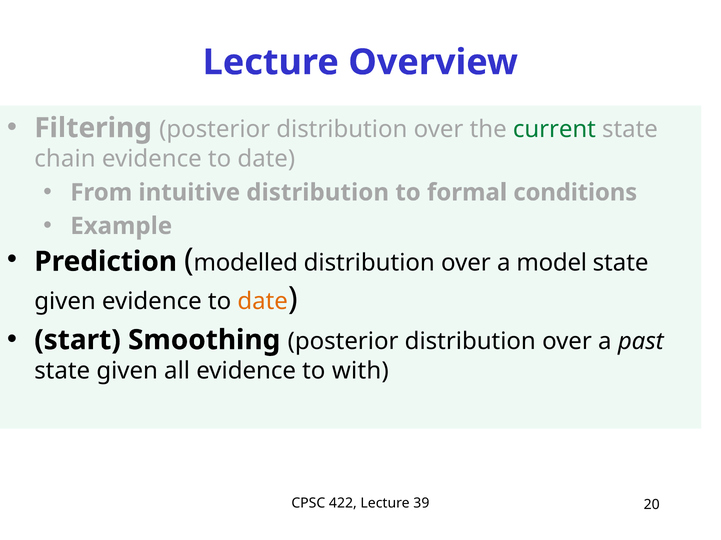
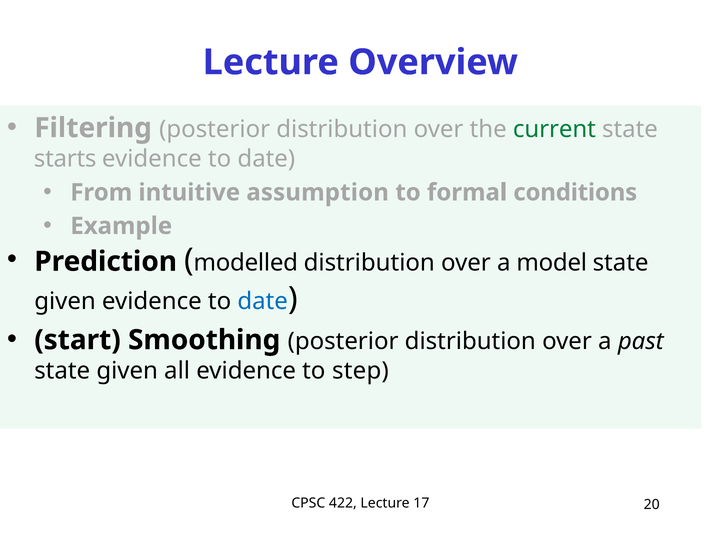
chain: chain -> starts (65, 159)
intuitive distribution: distribution -> assumption (318, 193)
date colour: orange -> blue (263, 302)
with: with -> step (360, 371)
39: 39 -> 17 (421, 504)
